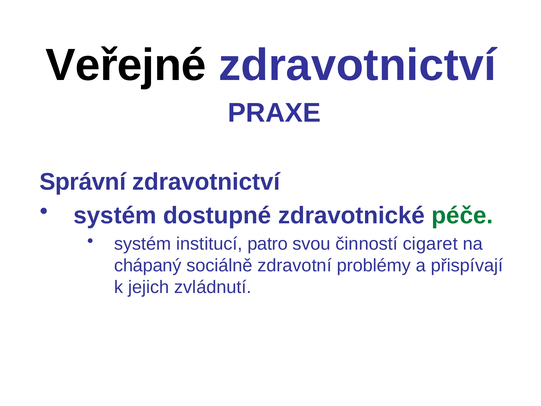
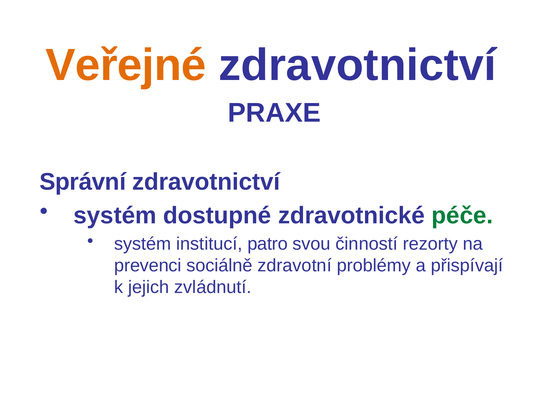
Veřejné colour: black -> orange (126, 65)
cigaret: cigaret -> rezorty (430, 244)
chápaný: chápaný -> prevenci (148, 265)
